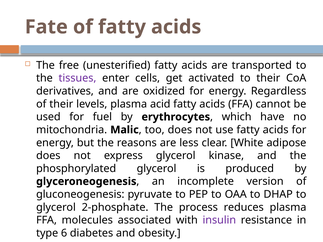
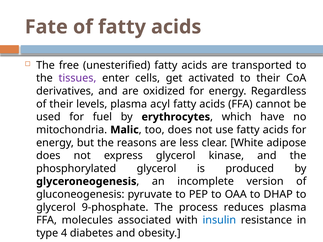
acid: acid -> acyl (160, 104)
2-phosphate: 2-phosphate -> 9-phosphate (115, 207)
insulin colour: purple -> blue (219, 220)
6: 6 -> 4 (64, 233)
